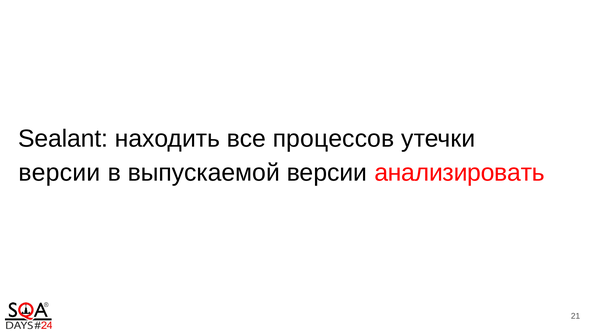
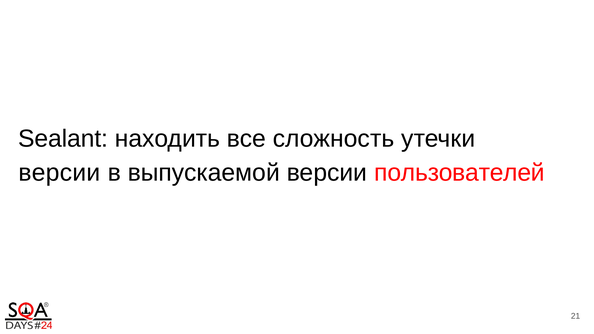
процессов: процессов -> сложность (334, 139)
анализировать: анализировать -> пользователей (460, 173)
